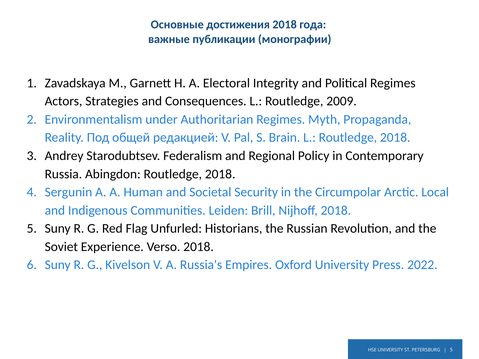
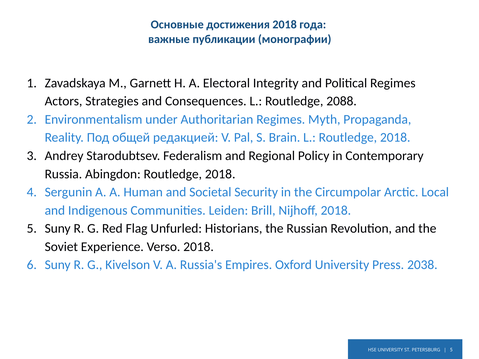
2009: 2009 -> 2088 (342, 101)
2022: 2022 -> 2038 (422, 265)
